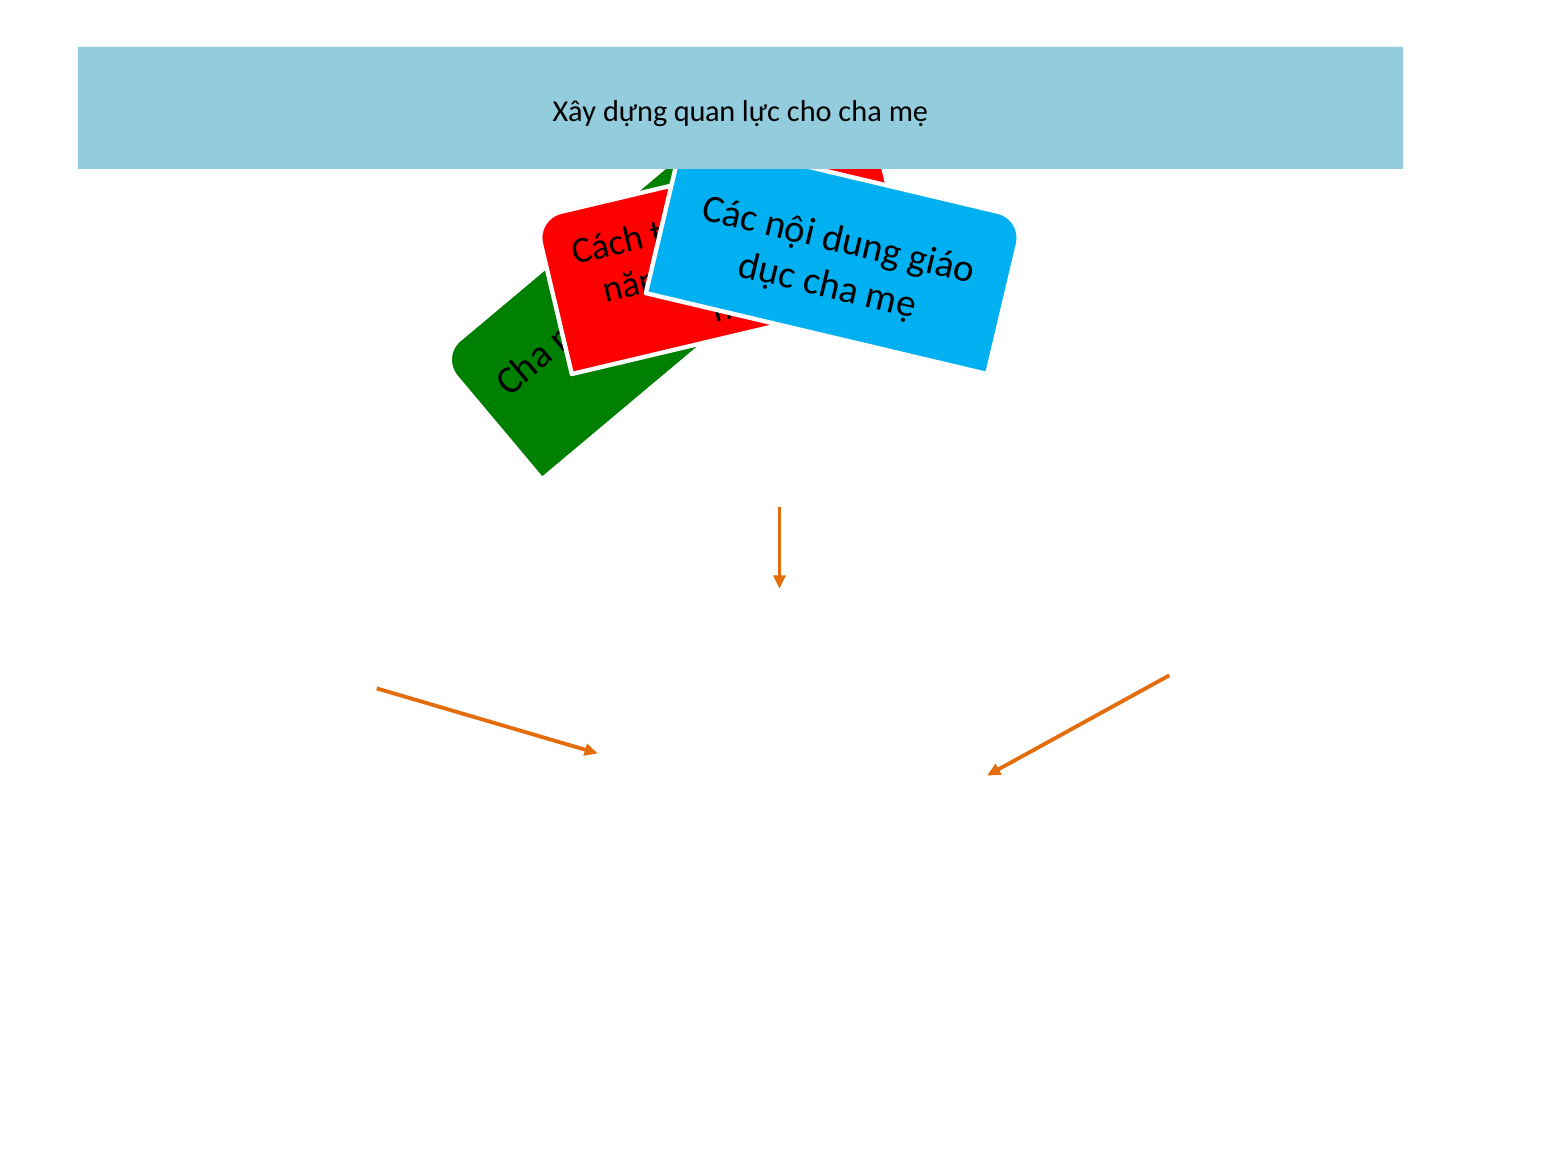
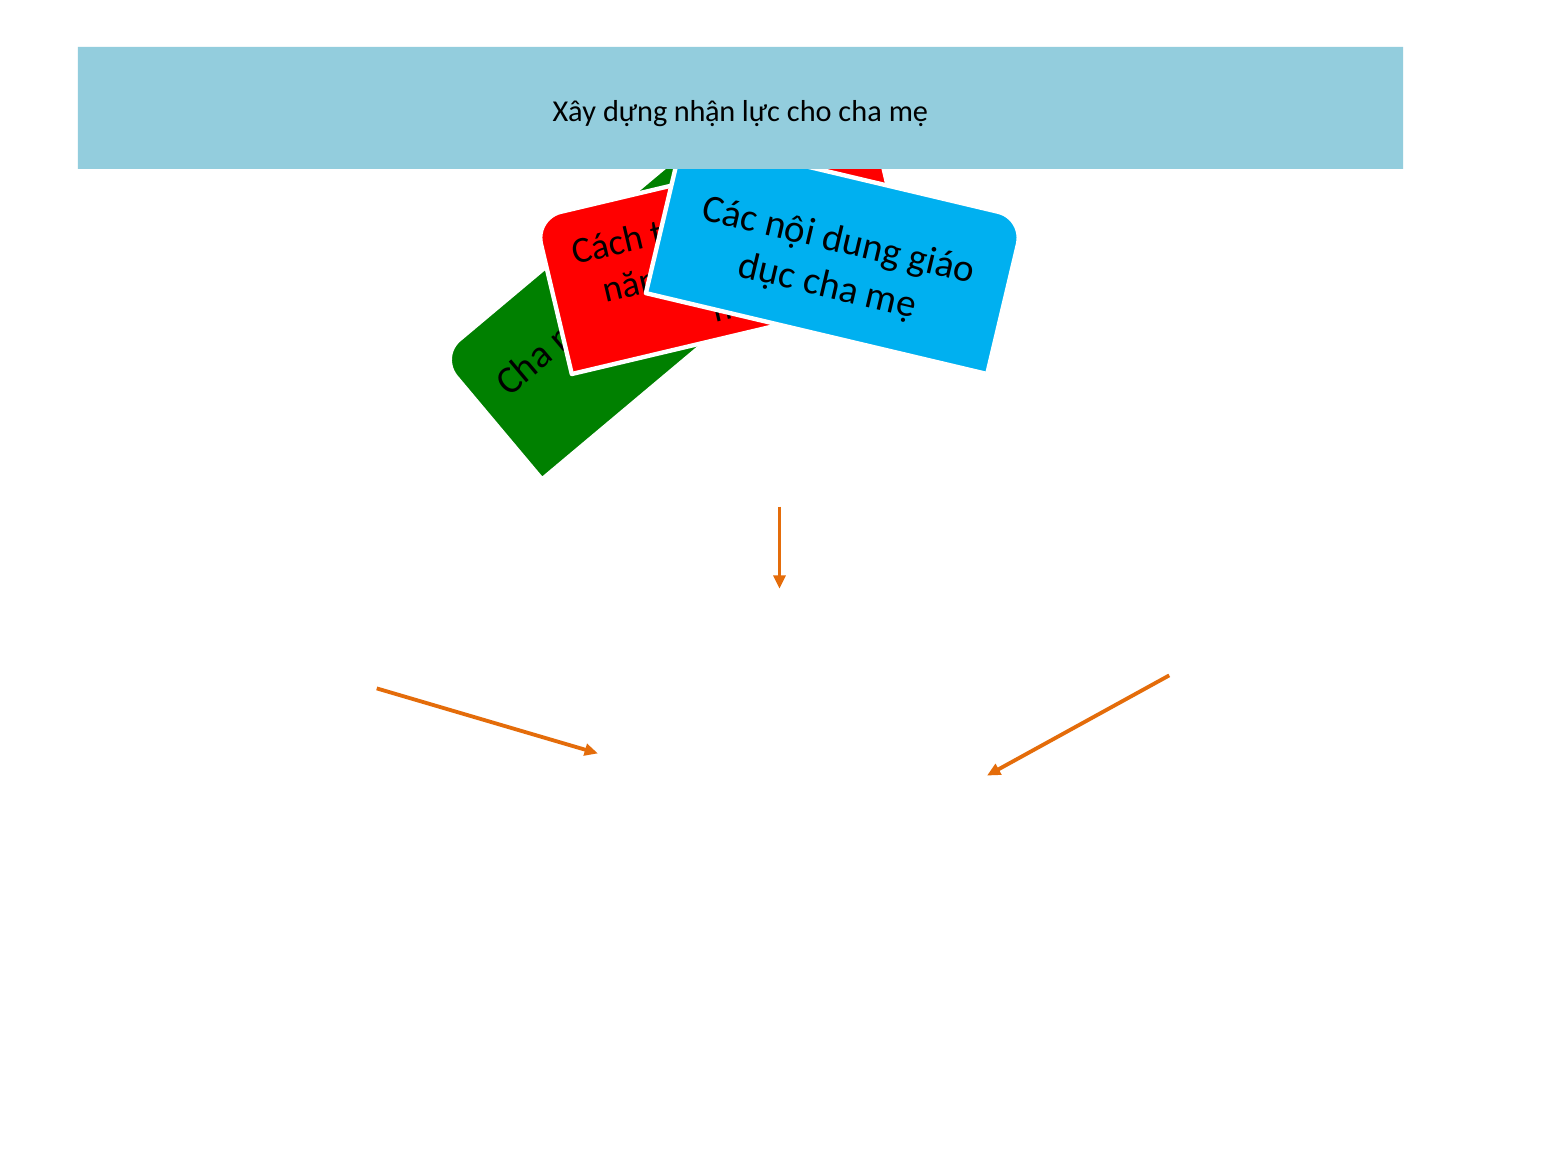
quan: quan -> nhận (705, 111)
